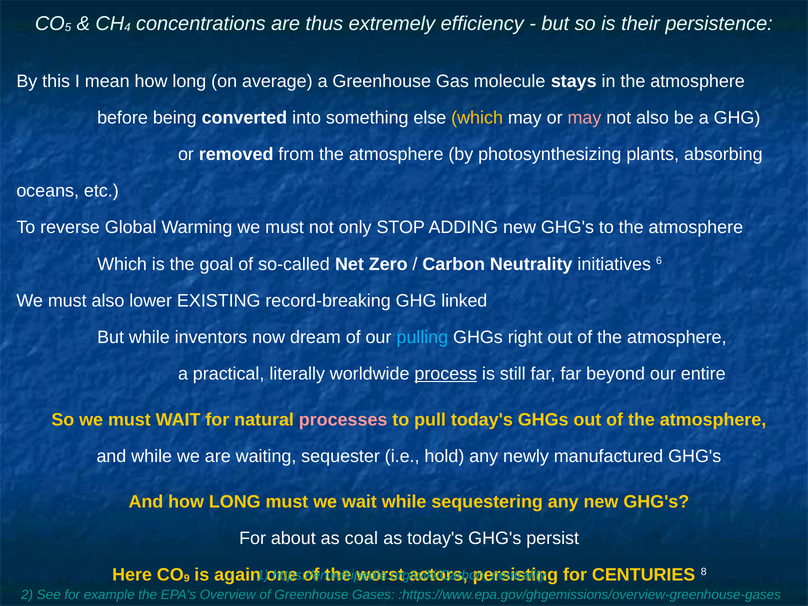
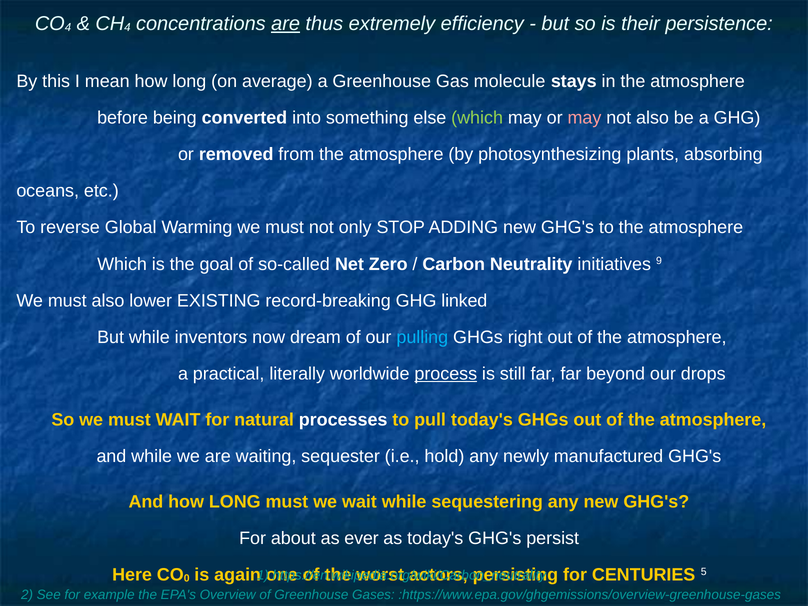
5: 5 -> 4 (68, 28)
are underline: none -> present (286, 24)
which colour: yellow -> light green (477, 118)
6: 6 -> 9 (659, 261)
entire: entire -> drops (703, 374)
processes colour: pink -> white (343, 420)
coal: coal -> ever (362, 538)
9: 9 -> 0 (187, 578)
8: 8 -> 5 (704, 572)
